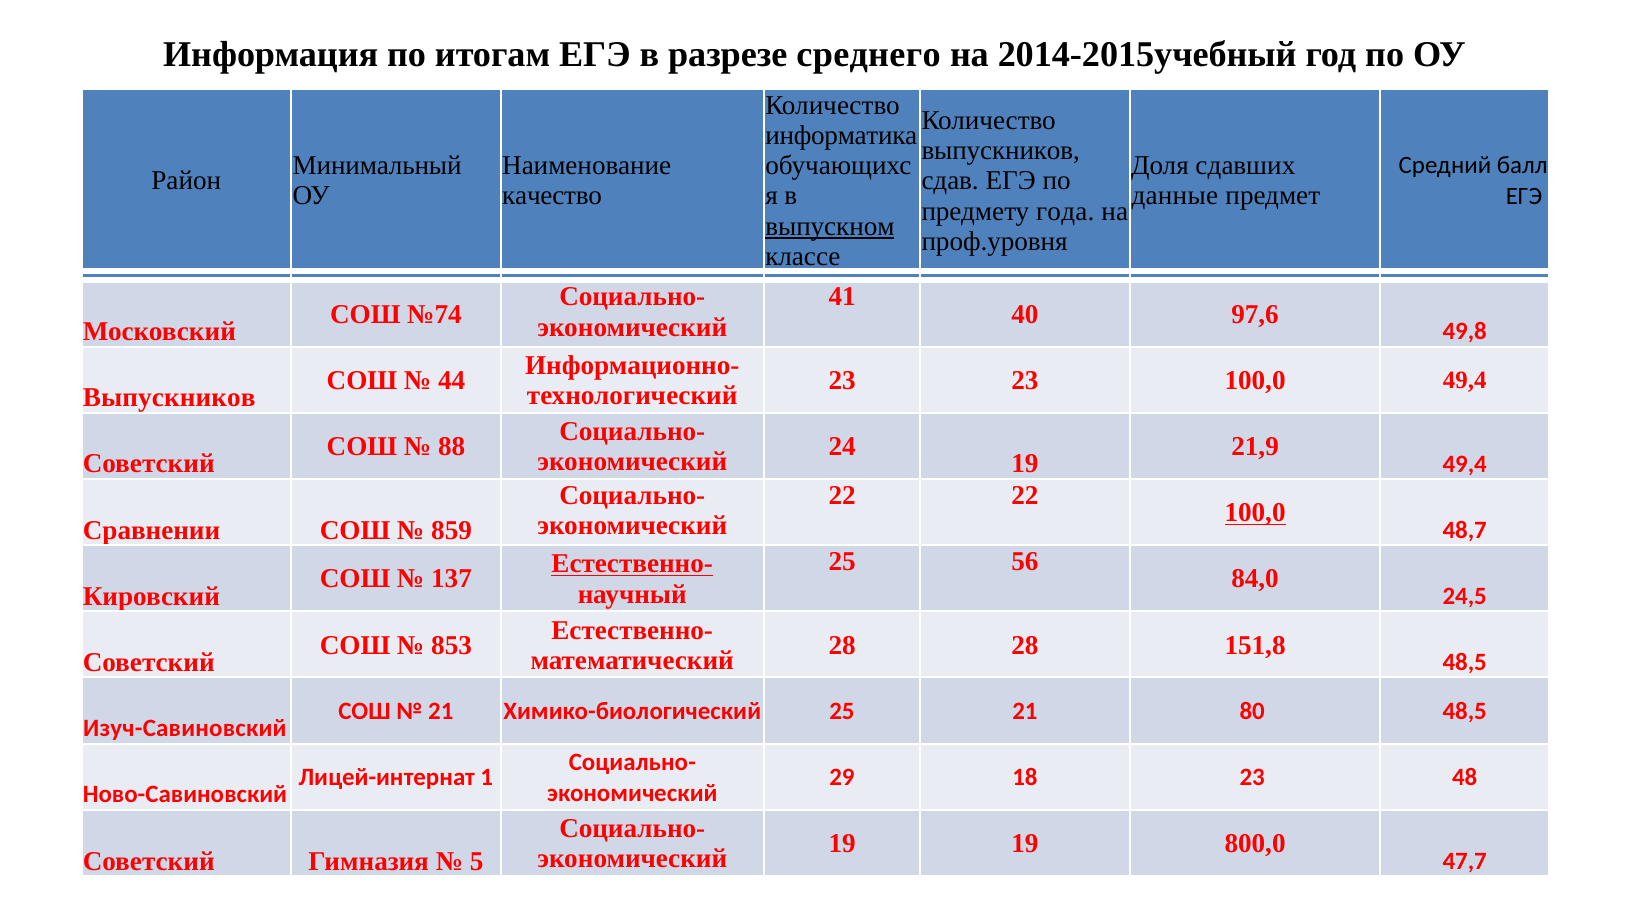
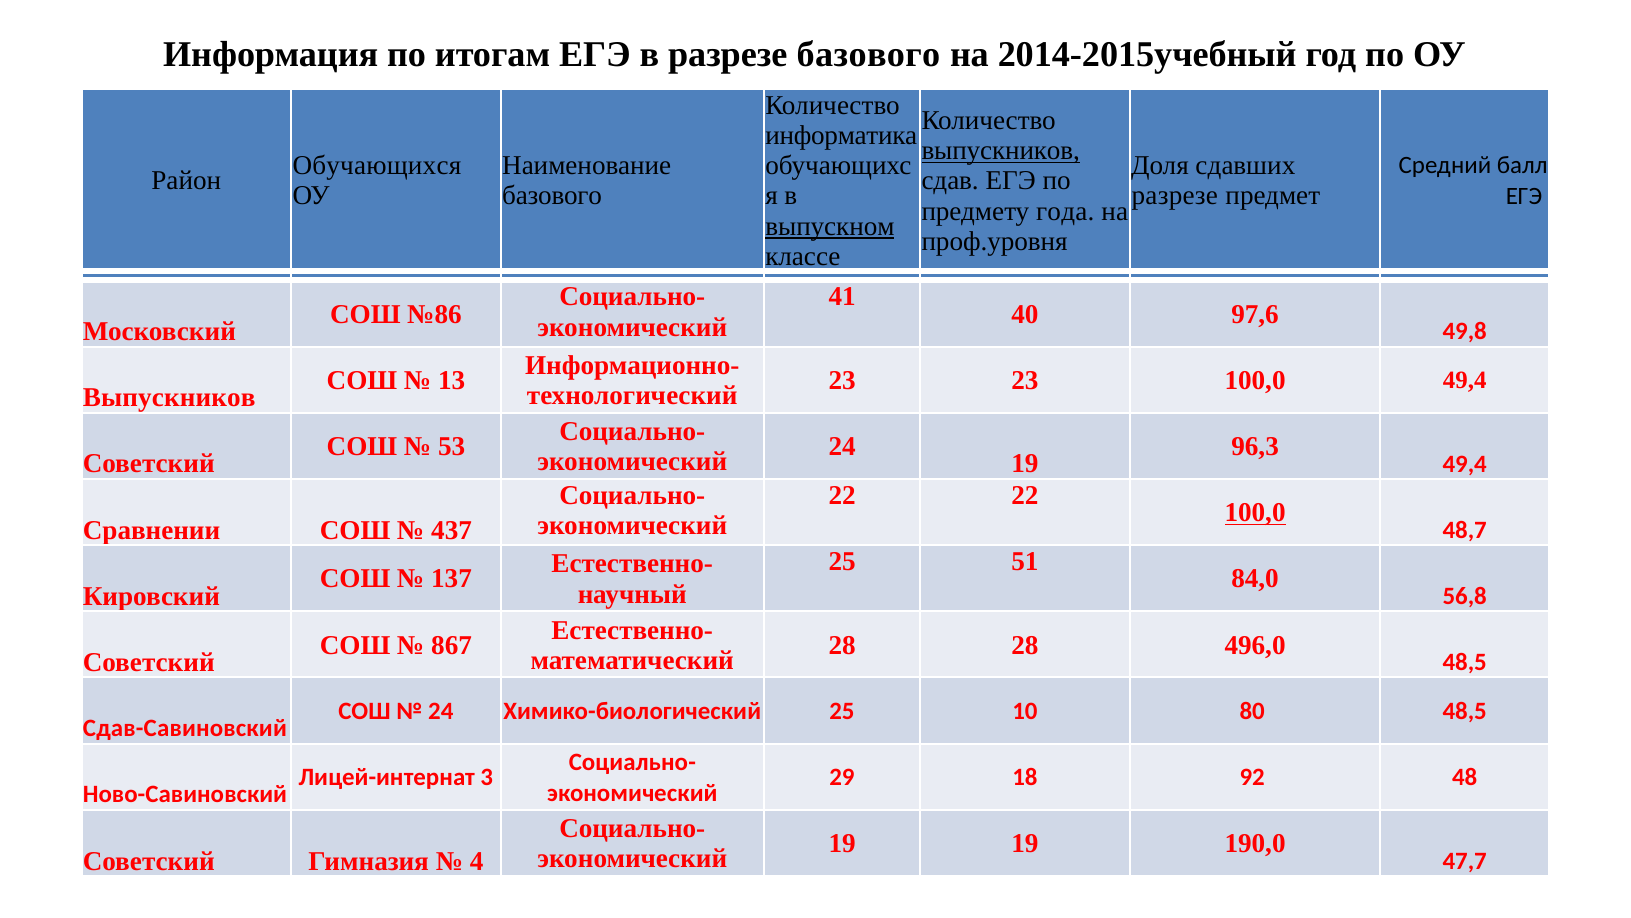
разрезе среднего: среднего -> базового (869, 54)
выпускников underline: none -> present (1001, 151)
Минимальный: Минимальный -> Обучающихся (377, 166)
качество: качество -> базового (552, 196)
данные: данные -> разрезе (1175, 196)
№74: №74 -> №86 (434, 314)
44: 44 -> 13 (452, 380)
88: 88 -> 53 (452, 446)
21,9: 21,9 -> 96,3 (1255, 446)
859: 859 -> 437 (452, 530)
56: 56 -> 51 (1025, 561)
Естественно- underline: present -> none (632, 564)
24,5: 24,5 -> 56,8 (1465, 596)
853: 853 -> 867 (452, 645)
151,8: 151,8 -> 496,0 (1255, 645)
21: 21 -> 24 (441, 711)
25 21: 21 -> 10 (1025, 711)
Изуч-Савиновский: Изуч-Савиновский -> Сдав-Савиновский (185, 728)
1: 1 -> 3 (487, 777)
18 23: 23 -> 92 (1252, 777)
800,0: 800,0 -> 190,0 (1255, 843)
5: 5 -> 4 (477, 861)
